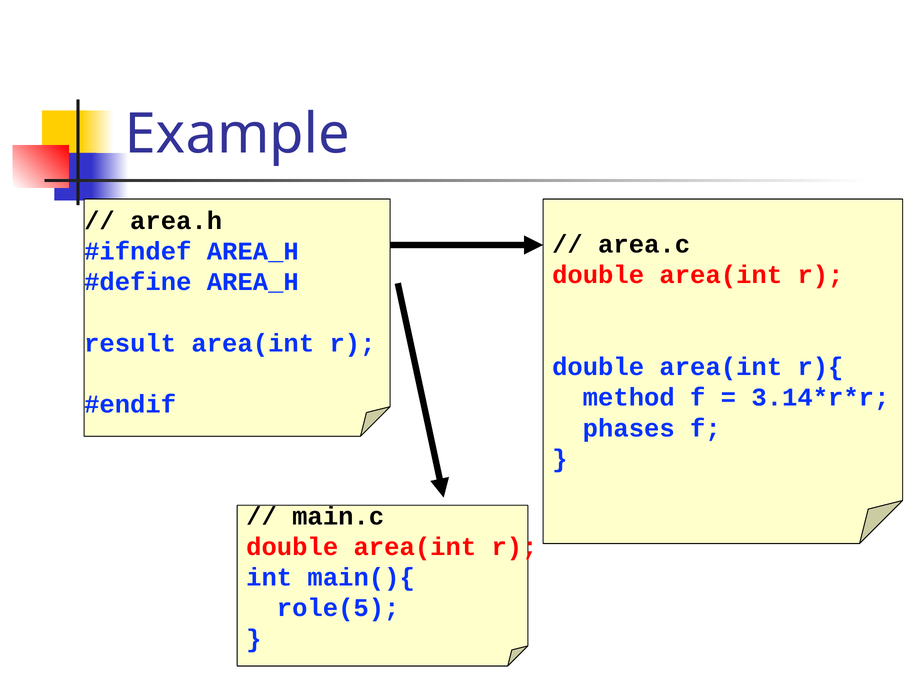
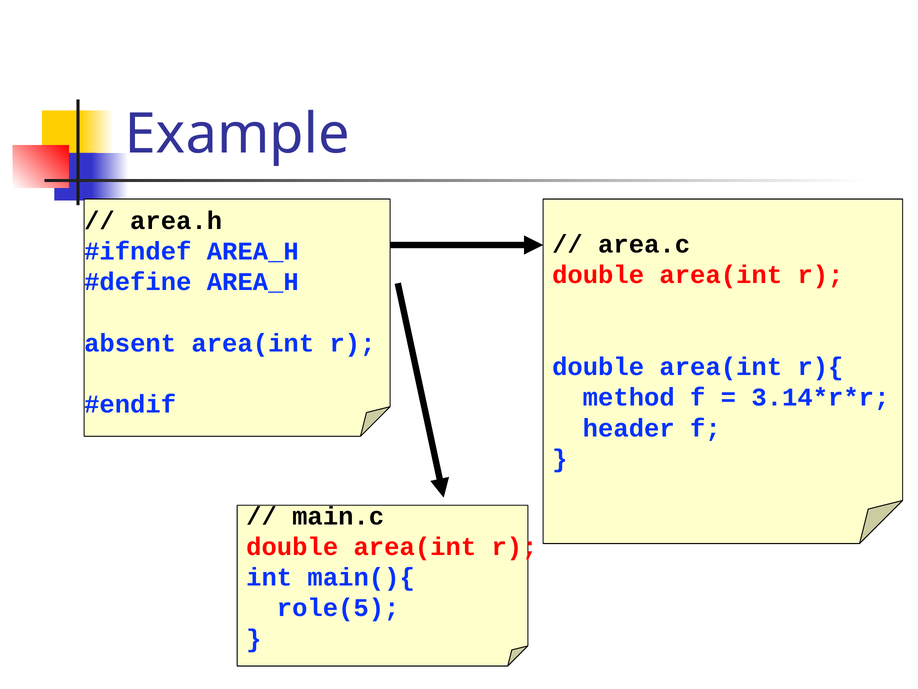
result: result -> absent (130, 343)
phases: phases -> header (629, 428)
